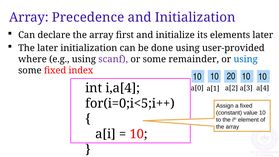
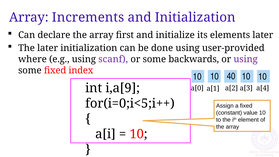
Precedence: Precedence -> Increments (88, 17)
remainder: remainder -> backwards (194, 59)
using colour: blue -> purple (246, 59)
20: 20 -> 40 (231, 76)
i,a[4: i,a[4 -> i,a[9 (123, 88)
